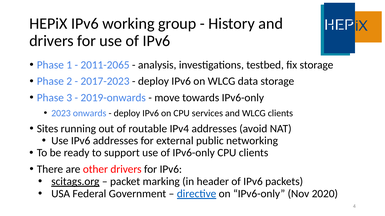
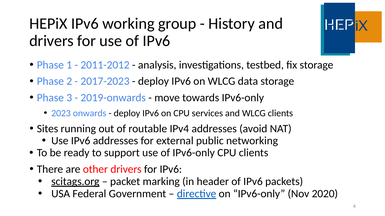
2011-2065: 2011-2065 -> 2011-2012 (105, 65)
